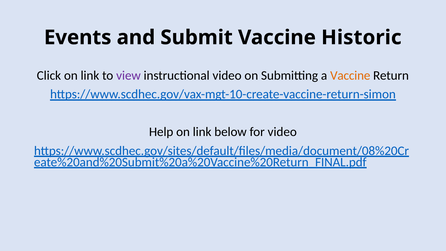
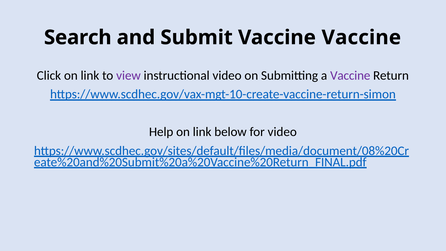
Events: Events -> Search (78, 37)
Vaccine Historic: Historic -> Vaccine (361, 37)
Vaccine colour: orange -> purple (350, 75)
